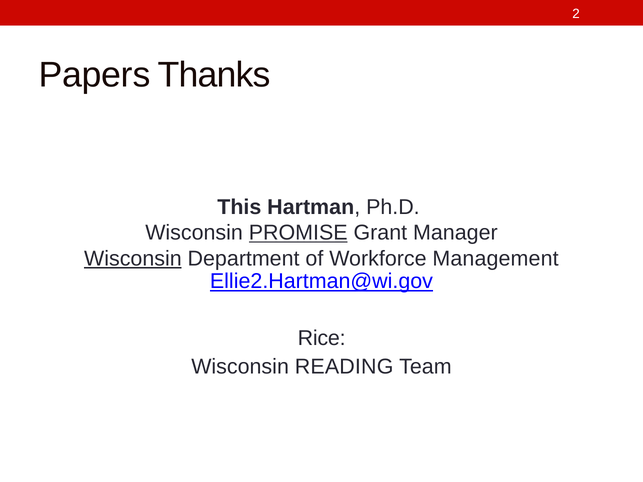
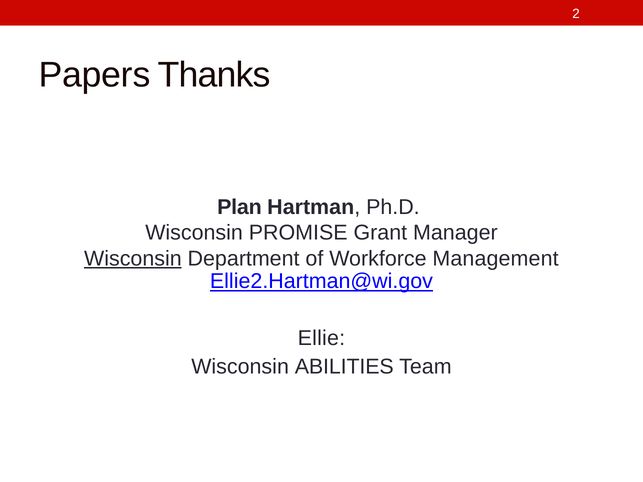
This: This -> Plan (239, 207)
PROMISE underline: present -> none (298, 233)
Rice: Rice -> Ellie (321, 339)
READING: READING -> ABILITIES (344, 367)
